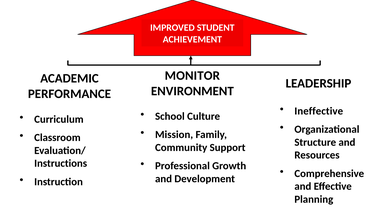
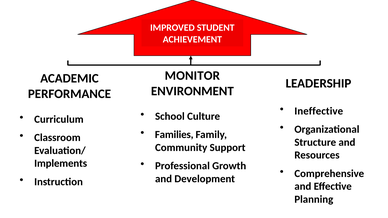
Mission: Mission -> Families (174, 135)
Instructions: Instructions -> Implements (61, 164)
